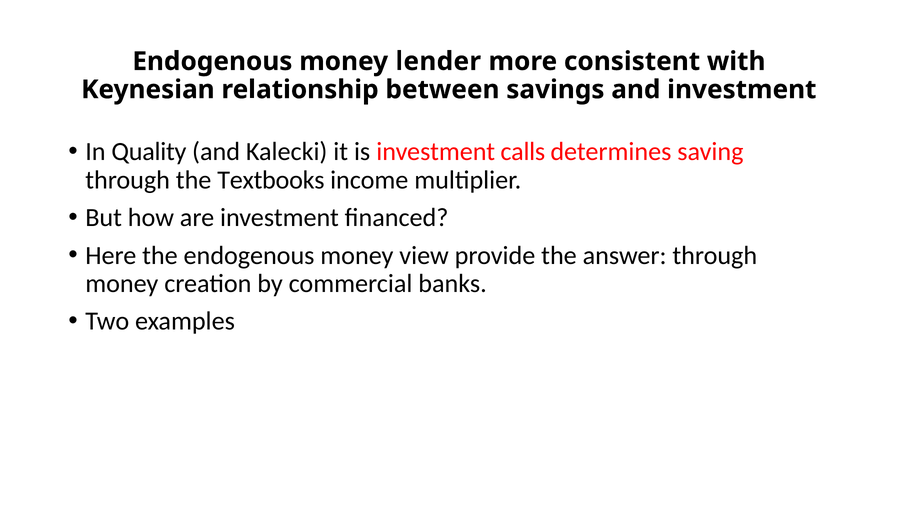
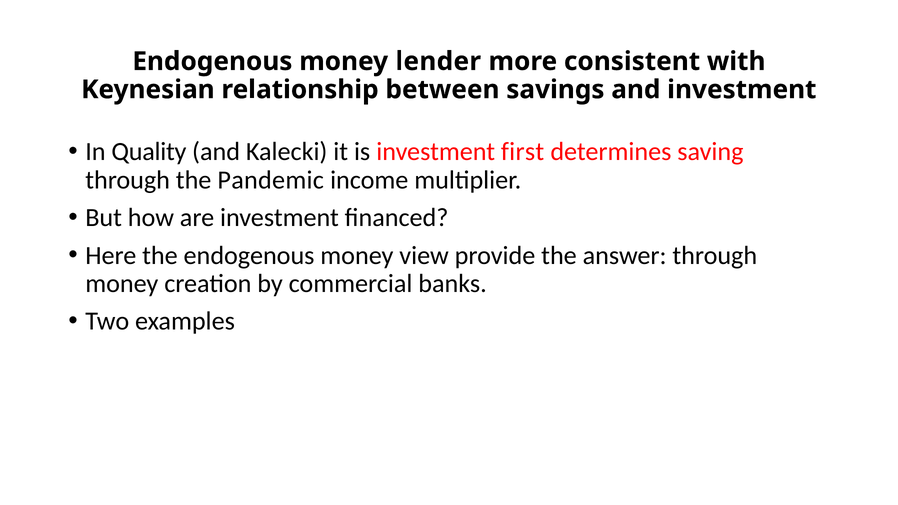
calls: calls -> first (523, 152)
Textbooks: Textbooks -> Pandemic (271, 180)
